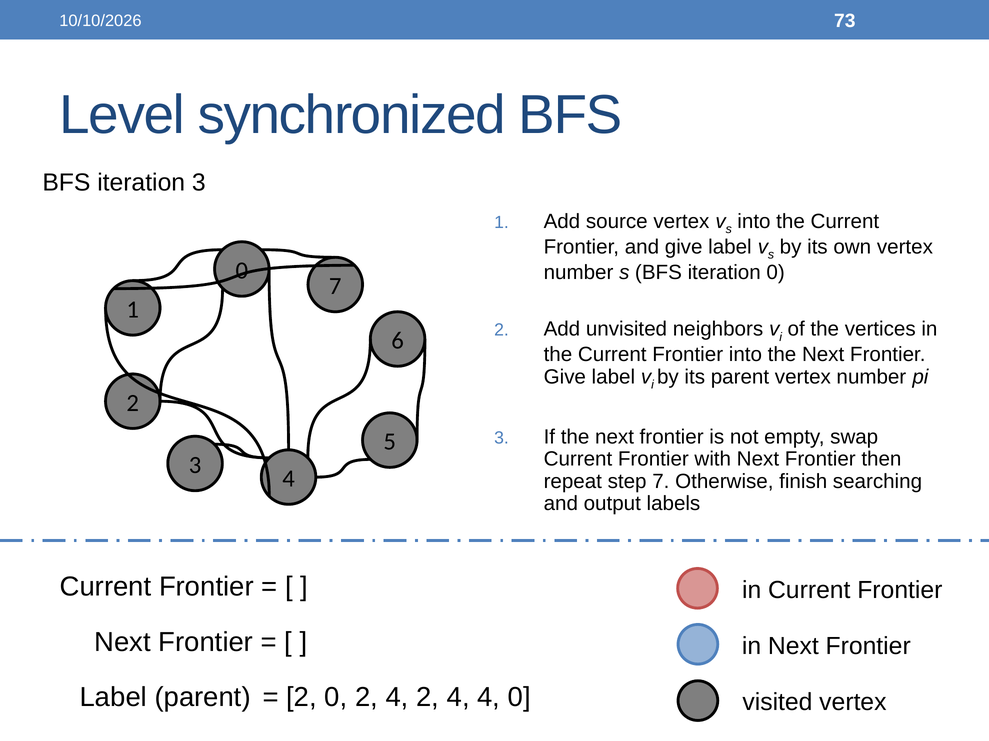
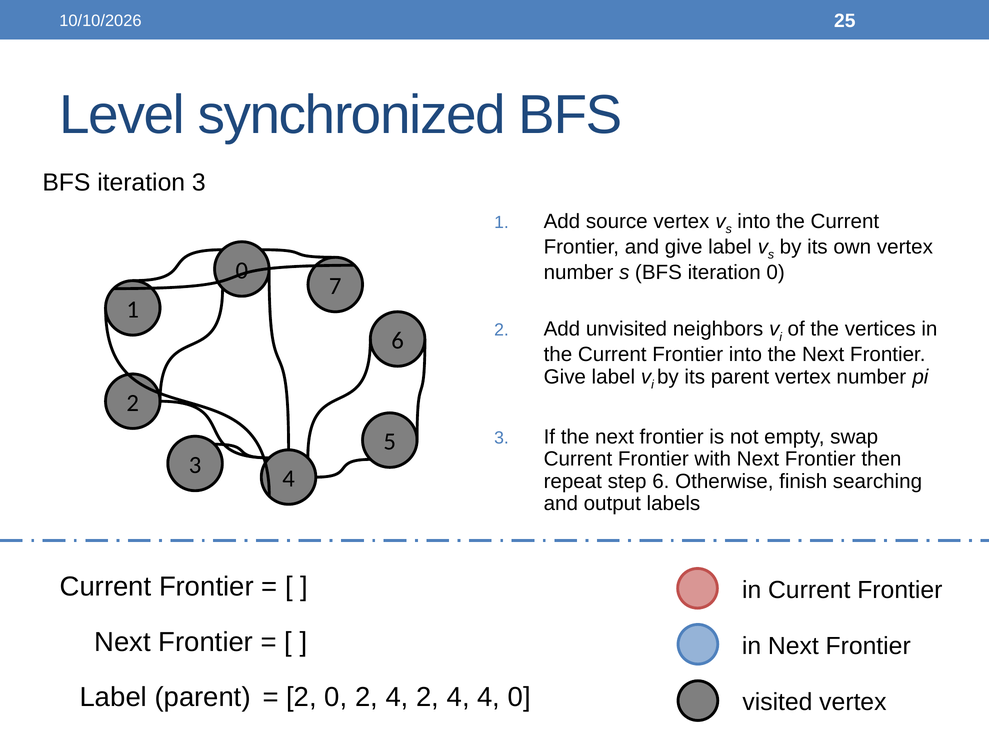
73: 73 -> 25 (845, 21)
7: 7 -> 6 (661, 482)
